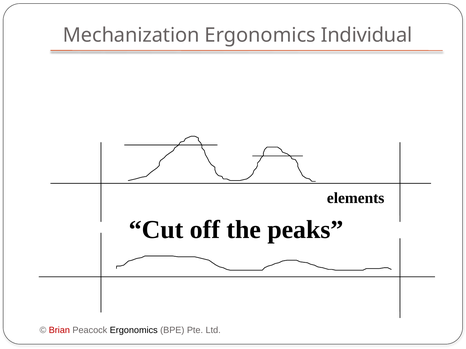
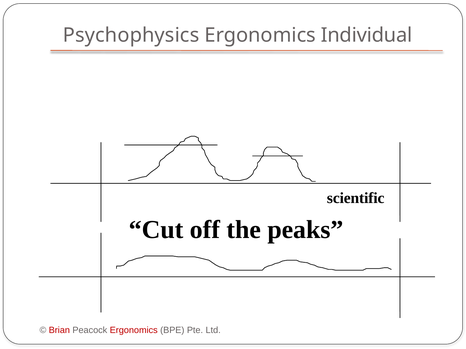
Mechanization: Mechanization -> Psychophysics (131, 35)
elements: elements -> scientific (356, 198)
Ergonomics colour: black -> red (134, 331)
